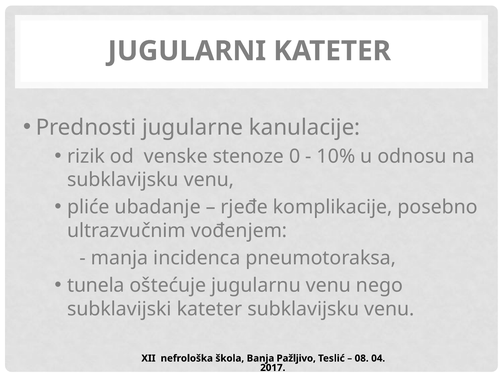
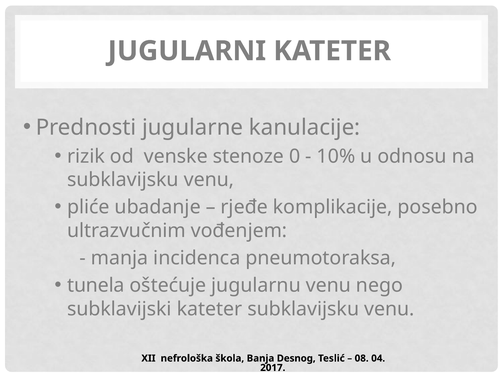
Pažljivo: Pažljivo -> Desnog (296, 359)
